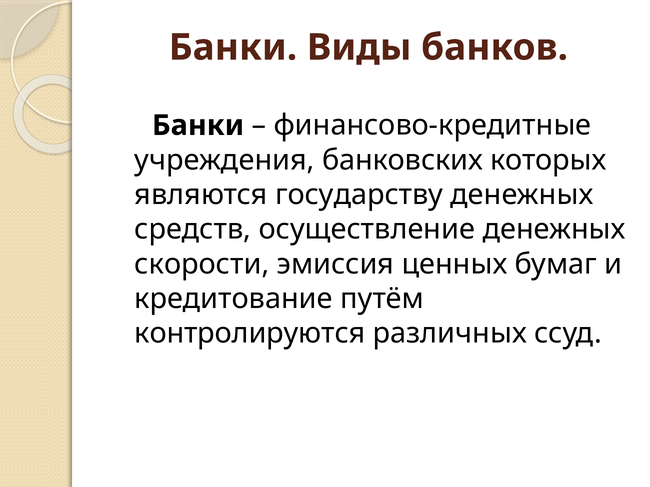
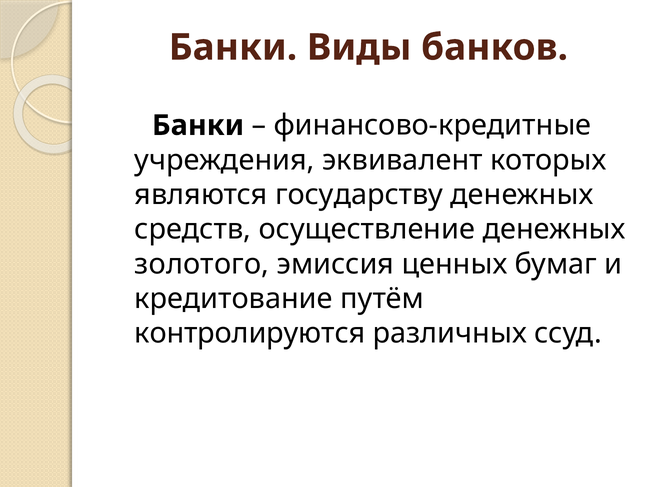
банковских: банковских -> эквивалент (402, 160)
скорости: скорости -> золотого (202, 264)
